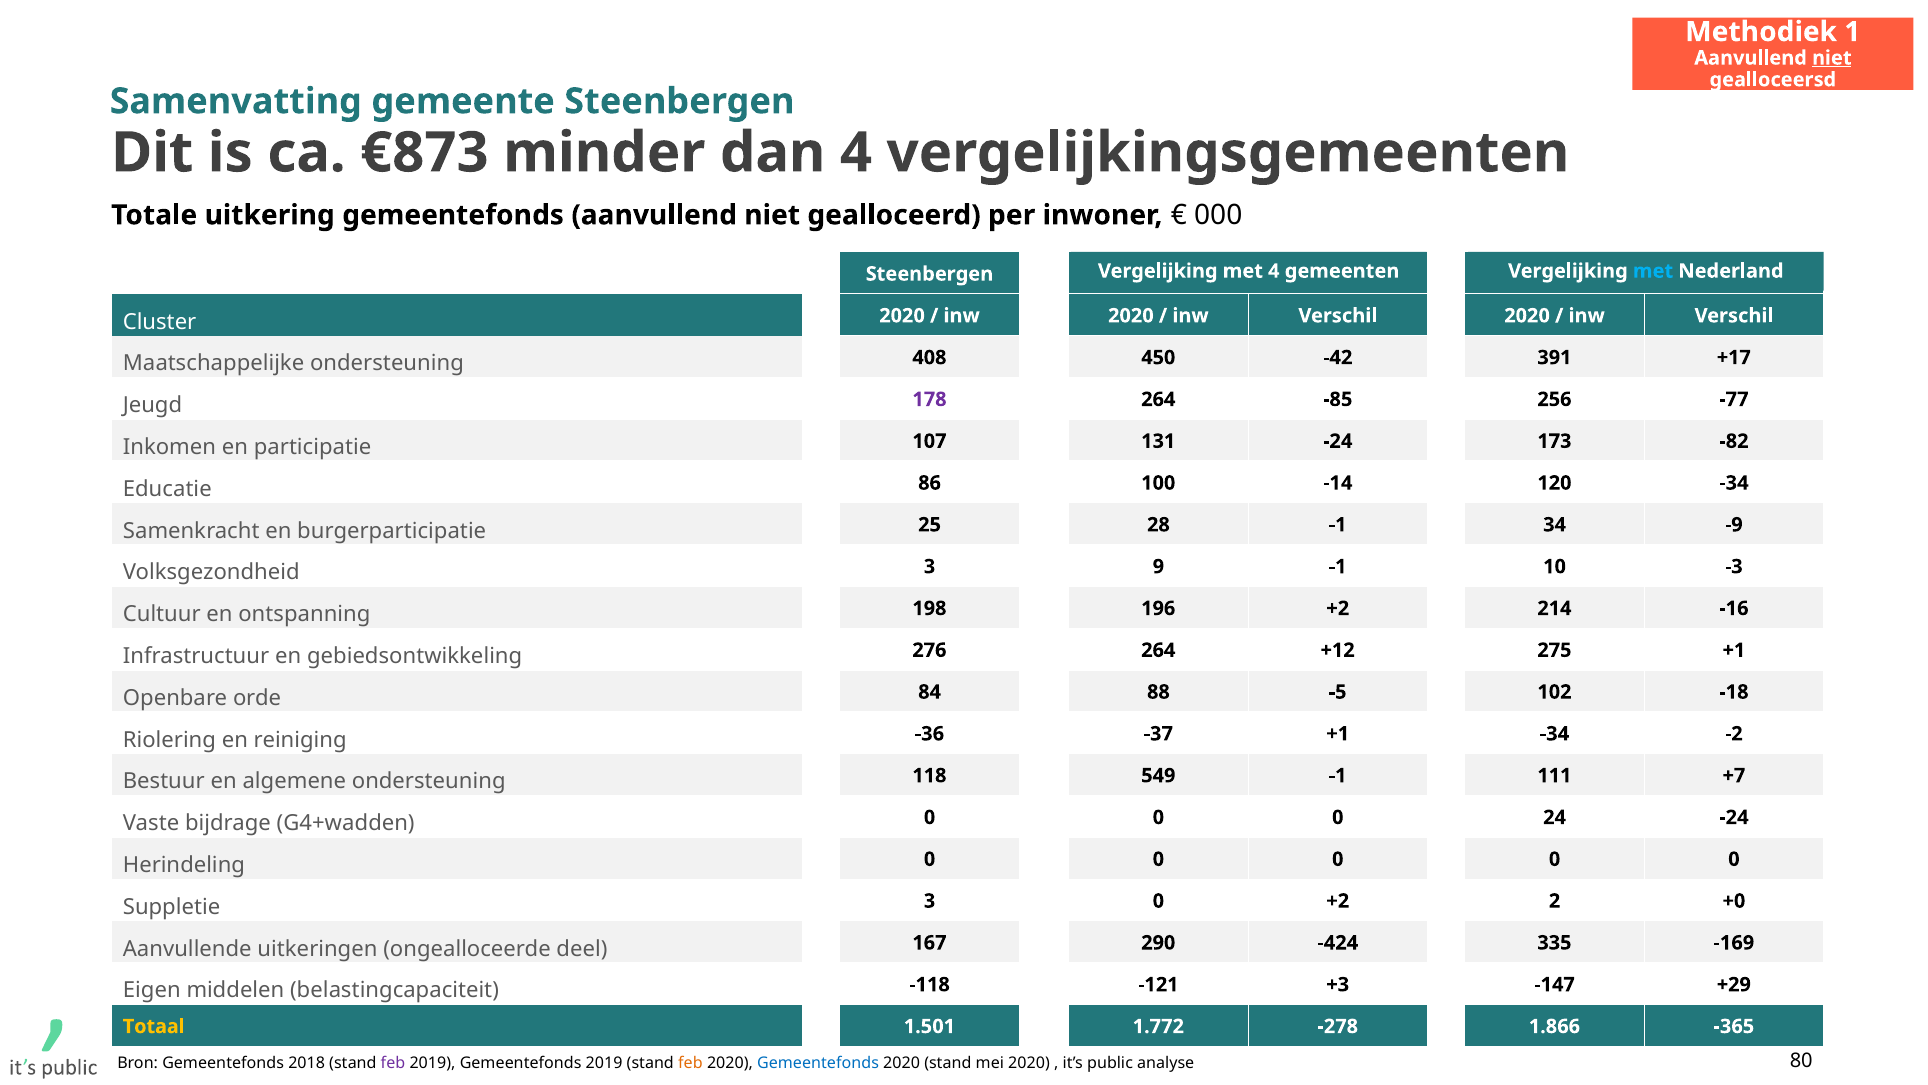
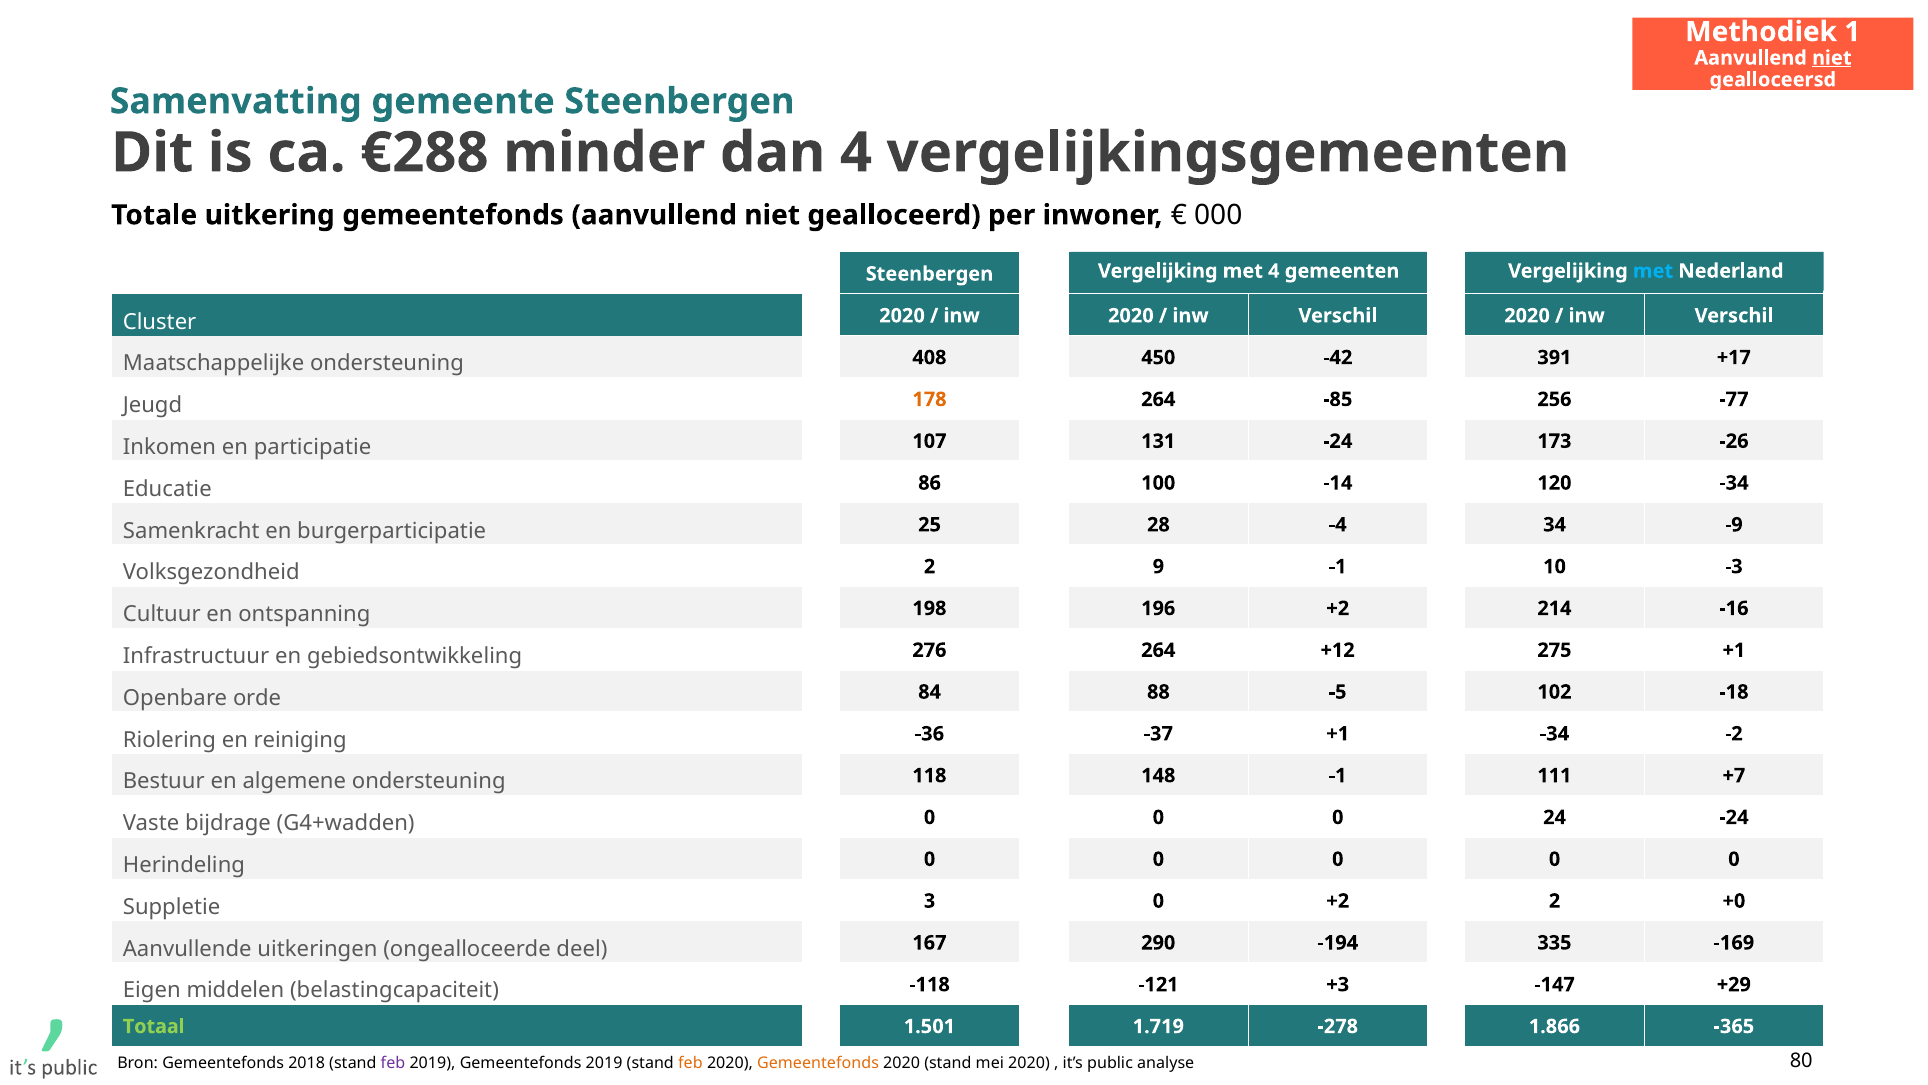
€873: €873 -> €288 (424, 153)
178 colour: purple -> orange (929, 399)
-82: -82 -> -26 (1734, 441)
28 -1: -1 -> -4 (1338, 525)
3: 3 -> 2 (930, 566)
549: 549 -> 148 (1158, 775)
-424: -424 -> -194 (1338, 942)
Totaal colour: yellow -> light green (154, 1026)
1.772: 1.772 -> 1.719 (1158, 1026)
Gemeentefonds colour: blue -> orange (818, 1063)
